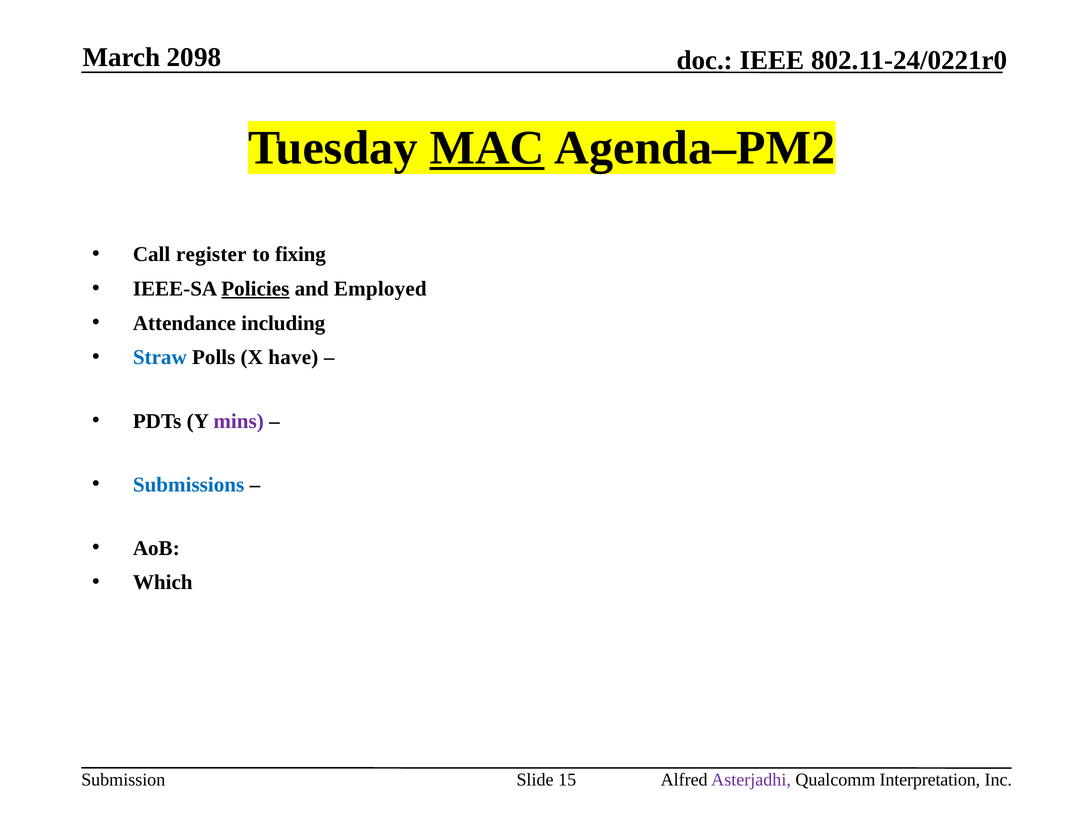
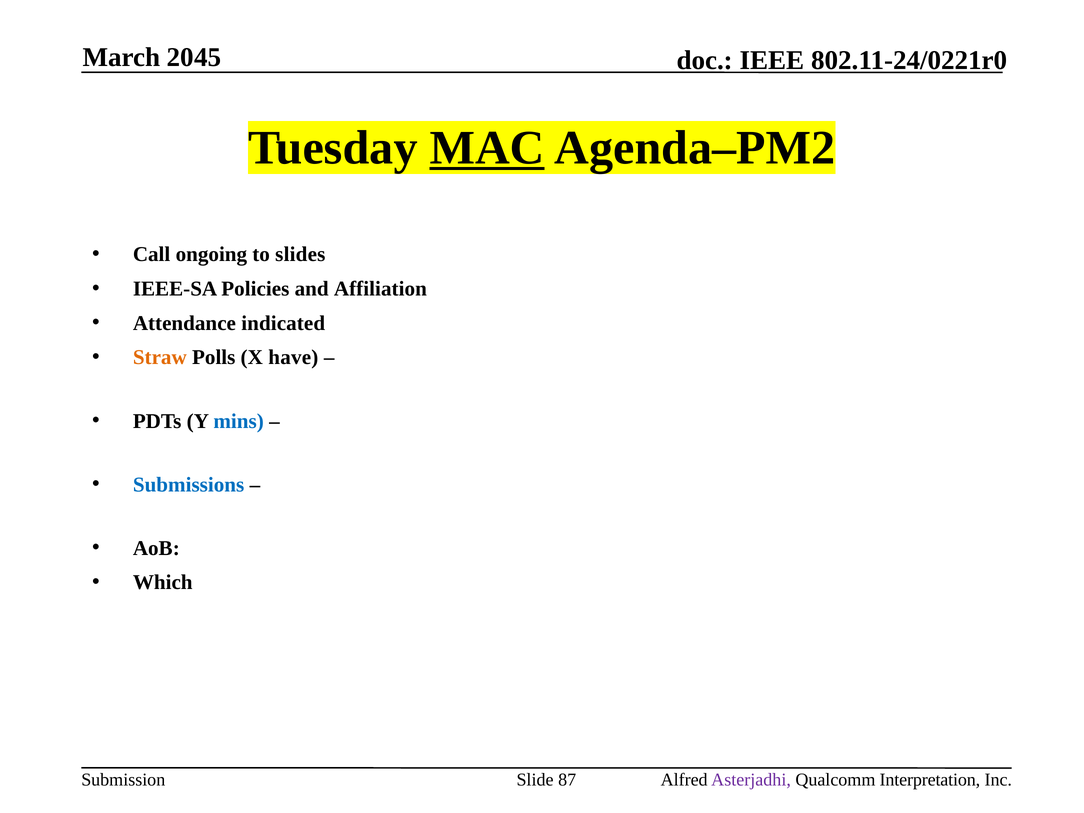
2098: 2098 -> 2045 (194, 57)
register: register -> ongoing (211, 254)
fixing: fixing -> slides (300, 254)
Policies underline: present -> none (255, 289)
Employed: Employed -> Affiliation (380, 289)
including: including -> indicated (283, 323)
Straw colour: blue -> orange (160, 358)
mins colour: purple -> blue (239, 421)
15: 15 -> 87 (567, 780)
